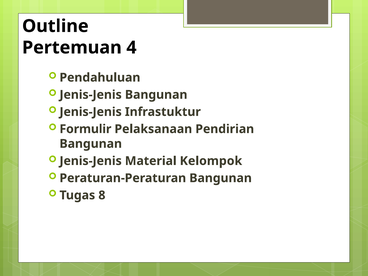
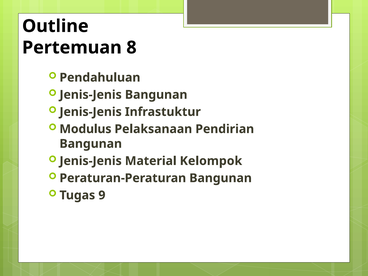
4: 4 -> 8 (131, 48)
Formulir: Formulir -> Modulus (85, 129)
8: 8 -> 9 (102, 195)
